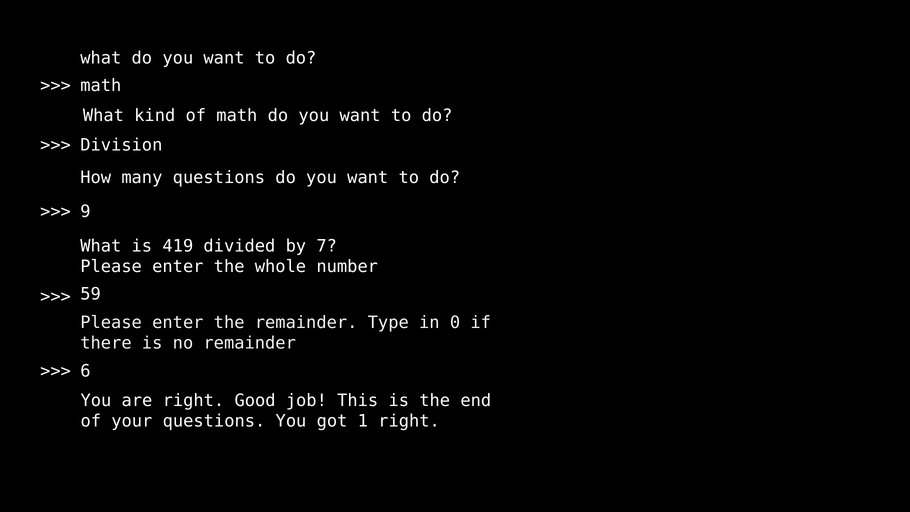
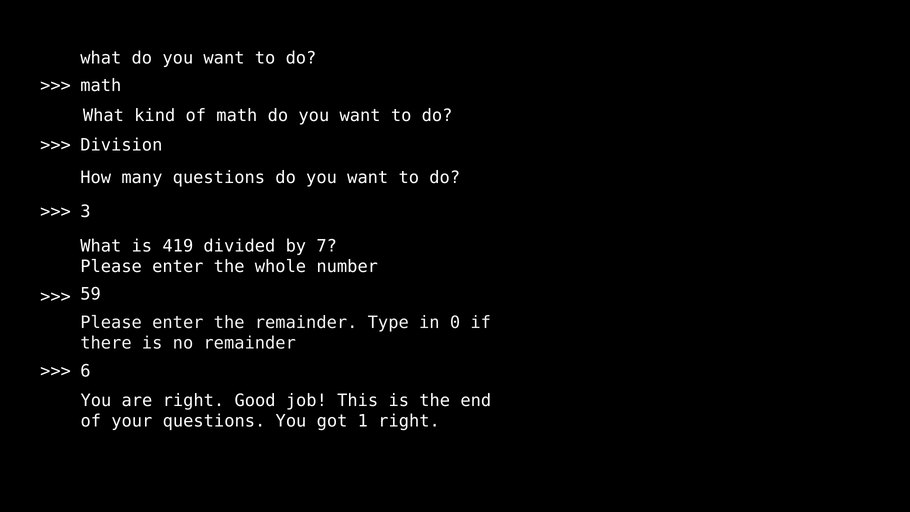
9: 9 -> 3 (85, 212)
